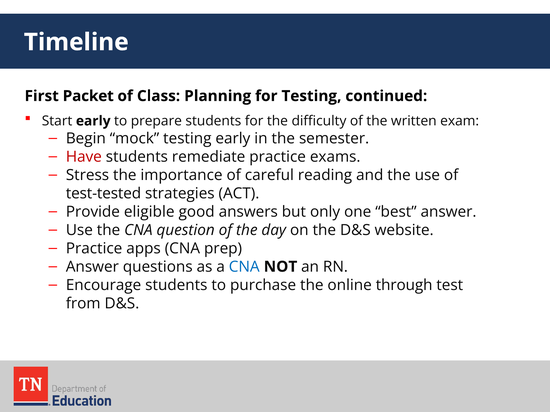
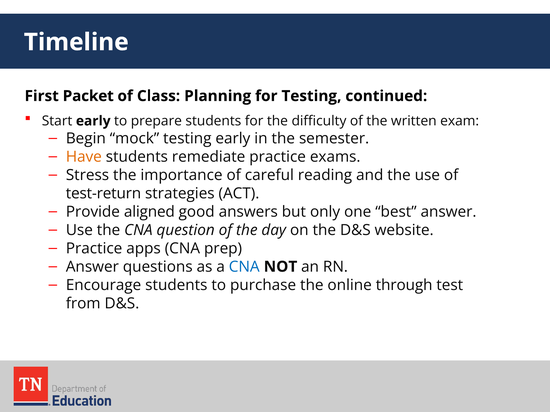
Have colour: red -> orange (84, 157)
test-tested: test-tested -> test-return (104, 194)
eligible: eligible -> aligned (149, 212)
